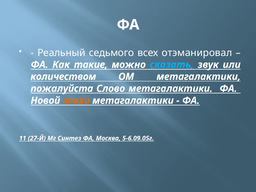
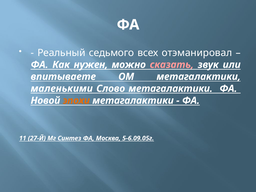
такие: такие -> нужен (91, 65)
сказать colour: light blue -> pink (172, 65)
количеством: количеством -> впитываете (63, 77)
пожалуйста: пожалуйста -> маленькими (62, 89)
